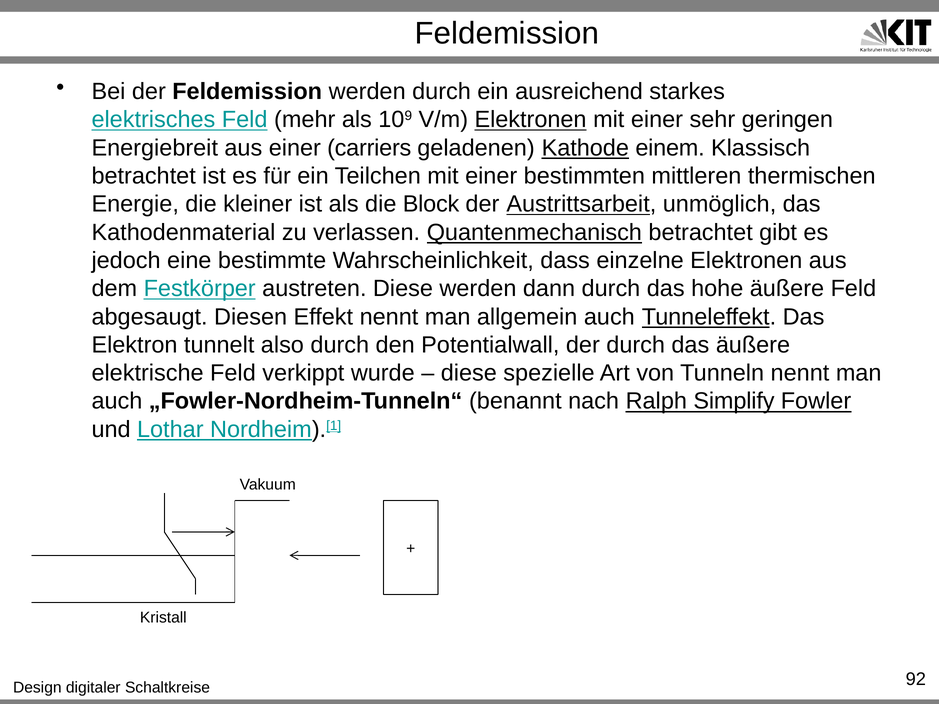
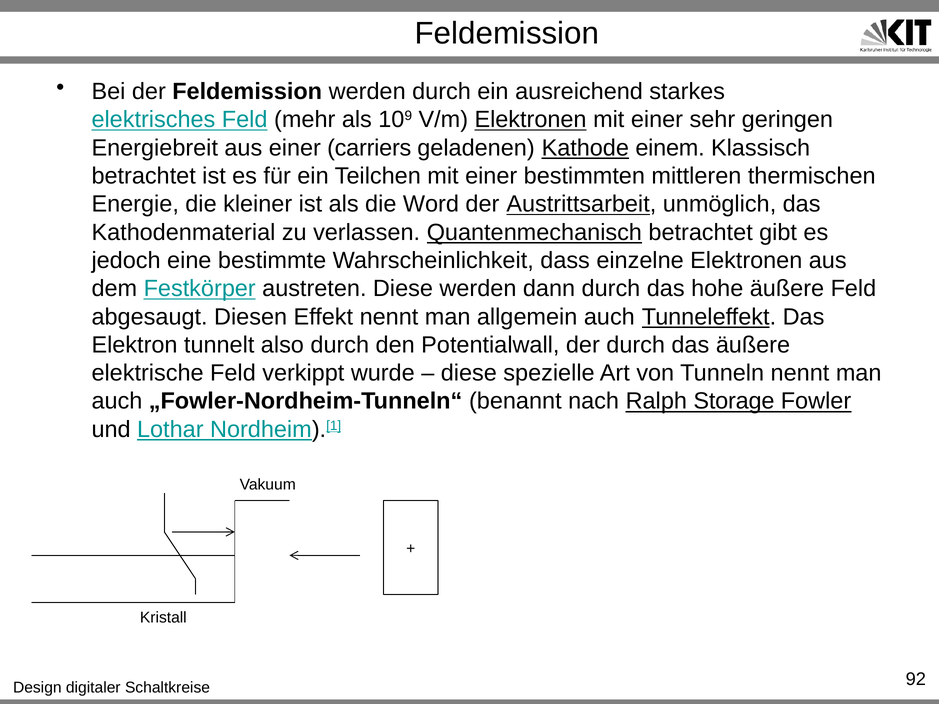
Block: Block -> Word (431, 204)
Simplify: Simplify -> Storage (734, 401)
